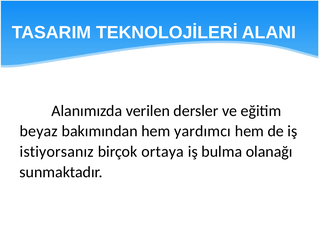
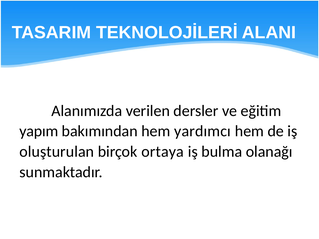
beyaz: beyaz -> yapım (39, 131)
istiyorsanız: istiyorsanız -> oluşturulan (57, 152)
